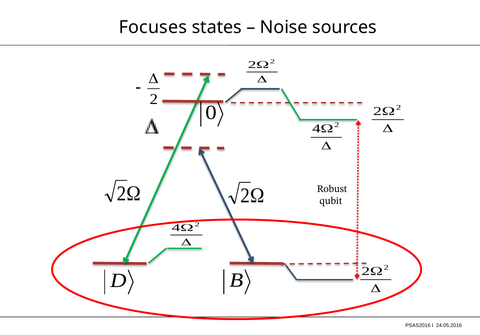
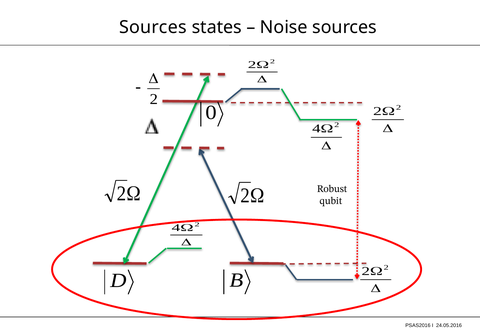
Focuses: Focuses -> Sources (153, 27)
